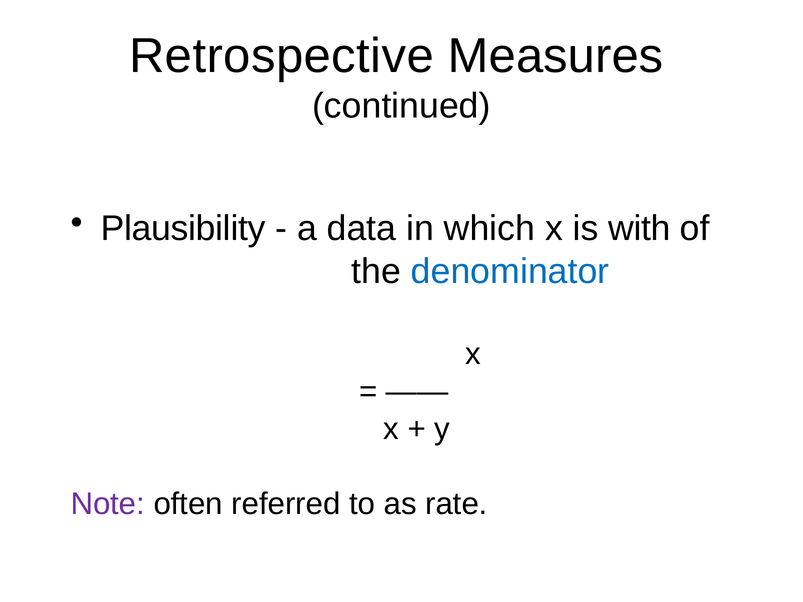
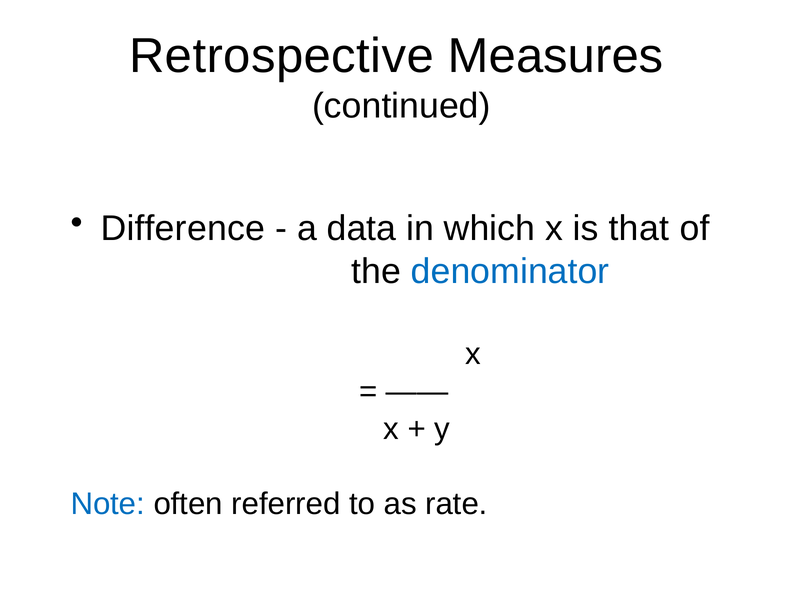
Plausibility: Plausibility -> Difference (183, 229)
with: with -> that (639, 229)
Note colour: purple -> blue (108, 504)
